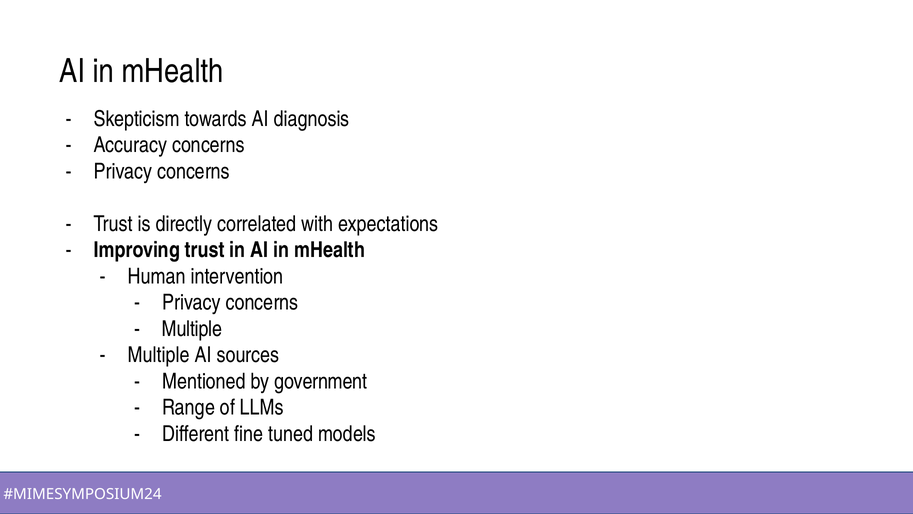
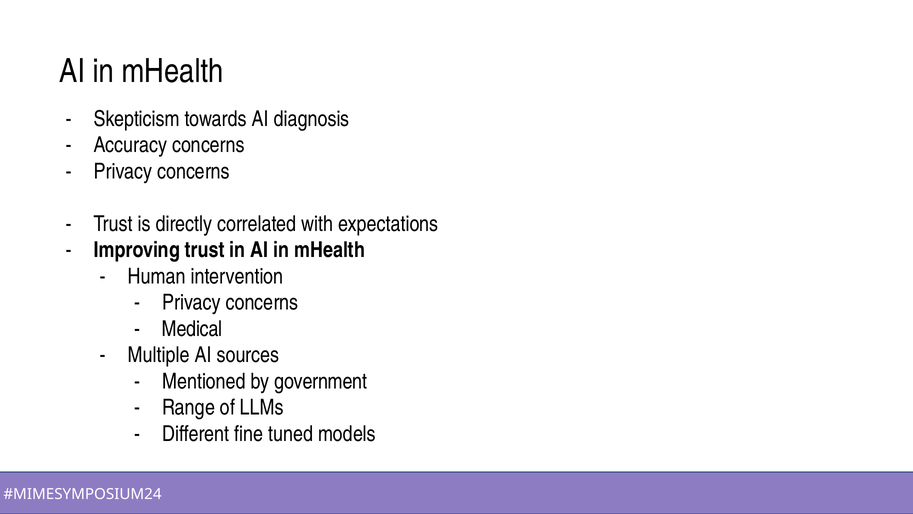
Multiple: Multiple -> Medical (192, 329)
